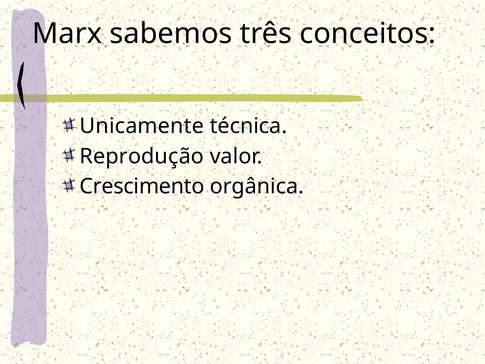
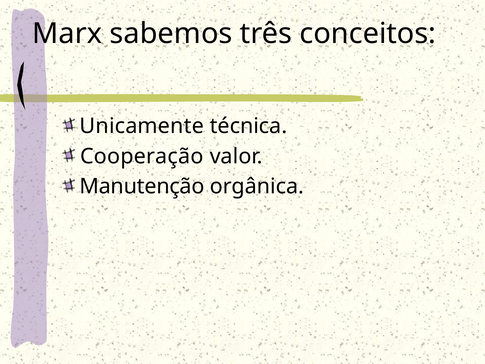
Reprodução: Reprodução -> Cooperação (142, 156)
Crescimento: Crescimento -> Manutenção (142, 186)
